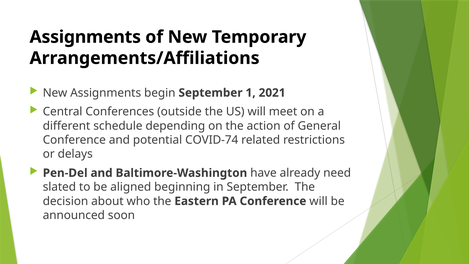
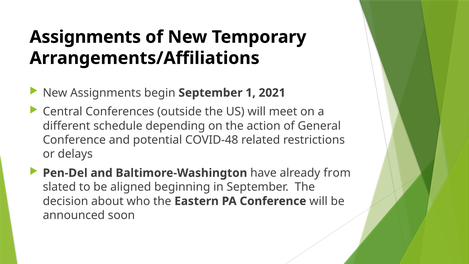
COVID-74: COVID-74 -> COVID-48 (212, 140)
need: need -> from (337, 173)
